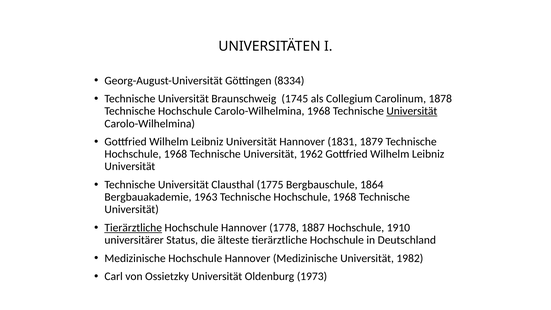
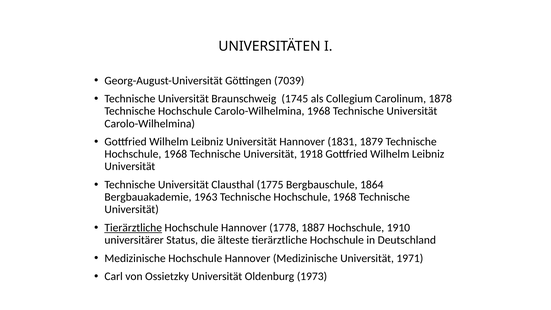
8334: 8334 -> 7039 (289, 81)
Universität underline: present -> none (412, 111)
1962: 1962 -> 1918 (311, 154)
1982: 1982 -> 1971 (410, 258)
